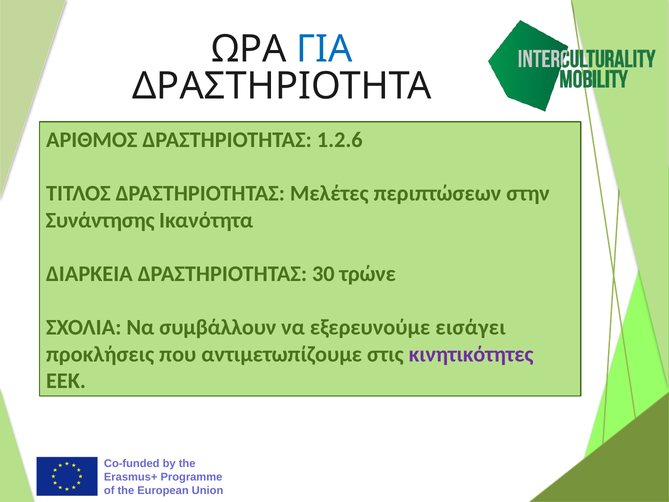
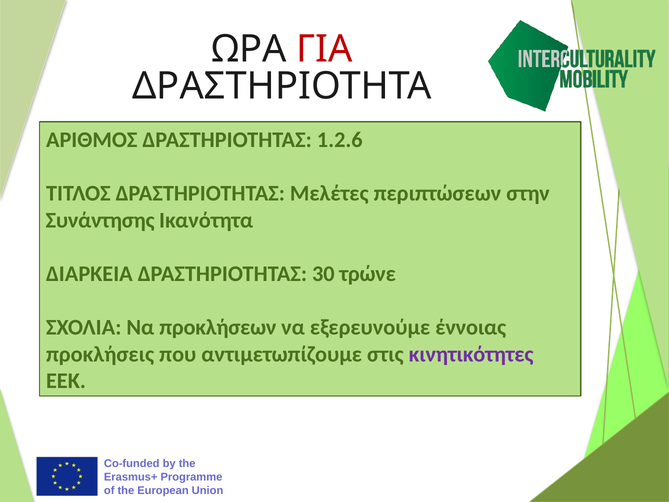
ΓΙΑ colour: blue -> red (324, 49)
συμβάλλουν: συμβάλλουν -> προκλήσεων (218, 327)
εισάγει: εισάγει -> έννοιας (471, 327)
